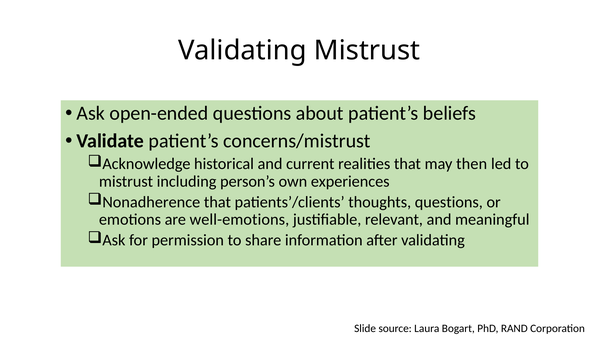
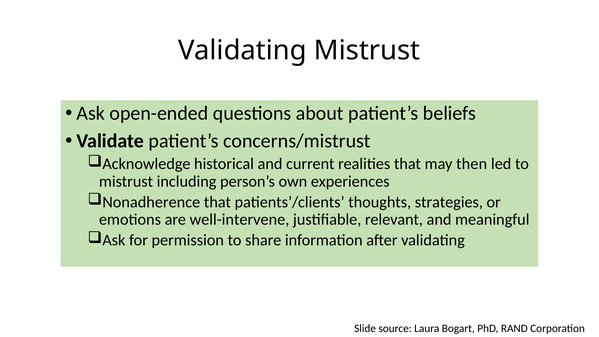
thoughts questions: questions -> strategies (449, 202)
well-emotions: well-emotions -> well-intervene (239, 220)
